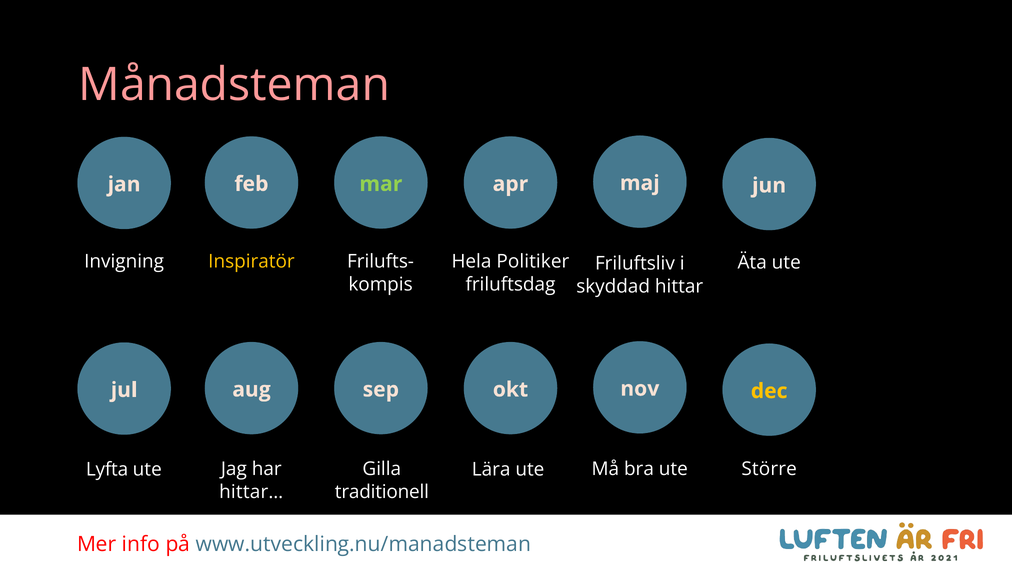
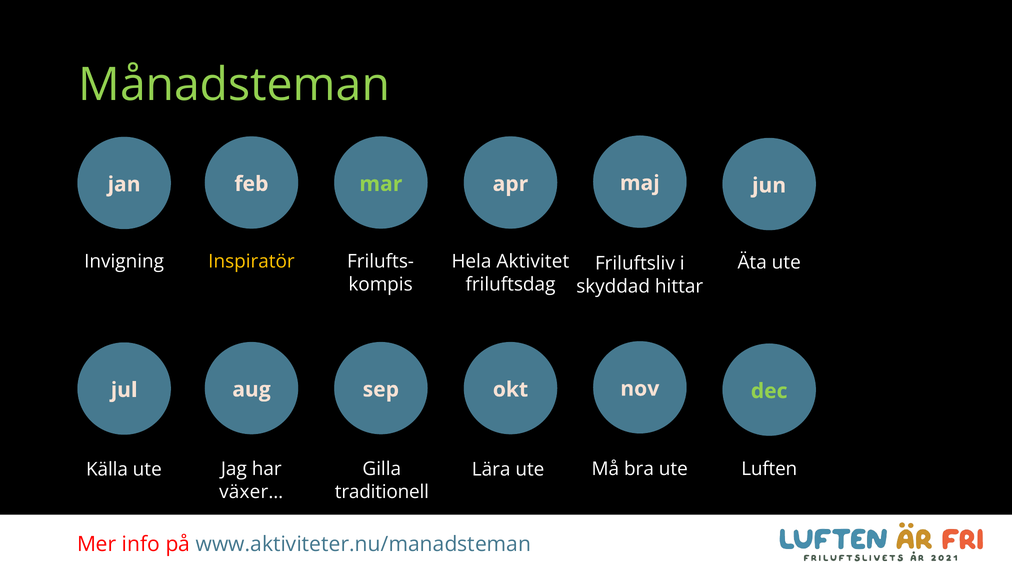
Månadsteman colour: pink -> light green (234, 85)
Politiker: Politiker -> Aktivitet (533, 262)
dec colour: yellow -> light green (769, 391)
Lyfta: Lyfta -> Källa (107, 470)
Större: Större -> Luften (769, 469)
hittar…: hittar… -> växer… (251, 492)
www.utveckling.nu/manadsteman: www.utveckling.nu/manadsteman -> www.aktiviteter.nu/manadsteman (363, 545)
